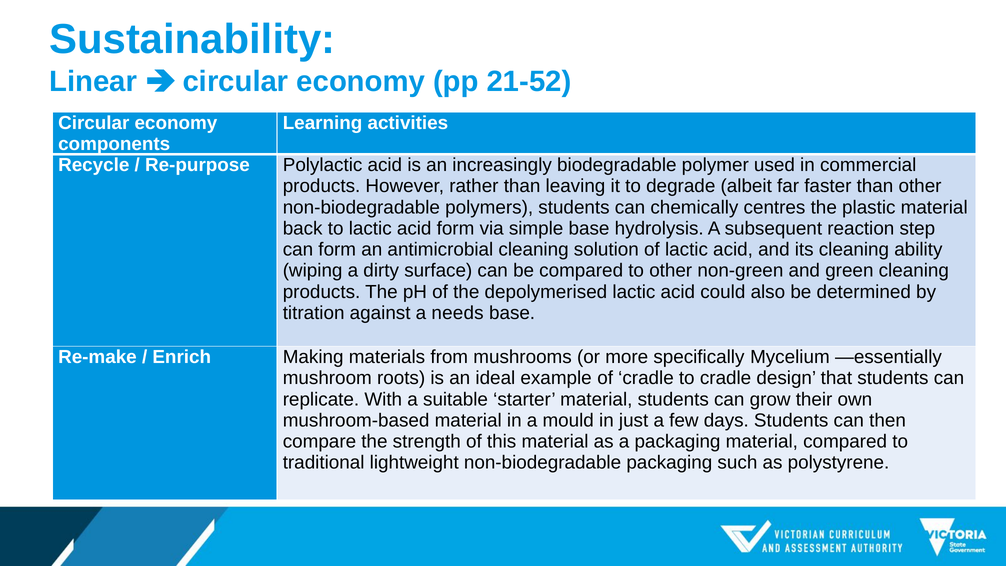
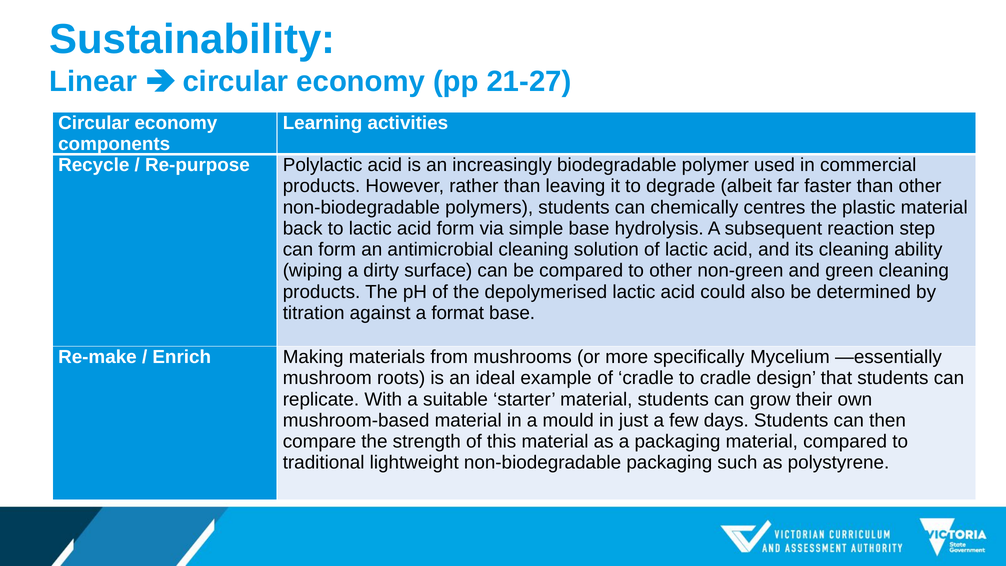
21-52: 21-52 -> 21-27 (529, 82)
needs: needs -> format (458, 313)
